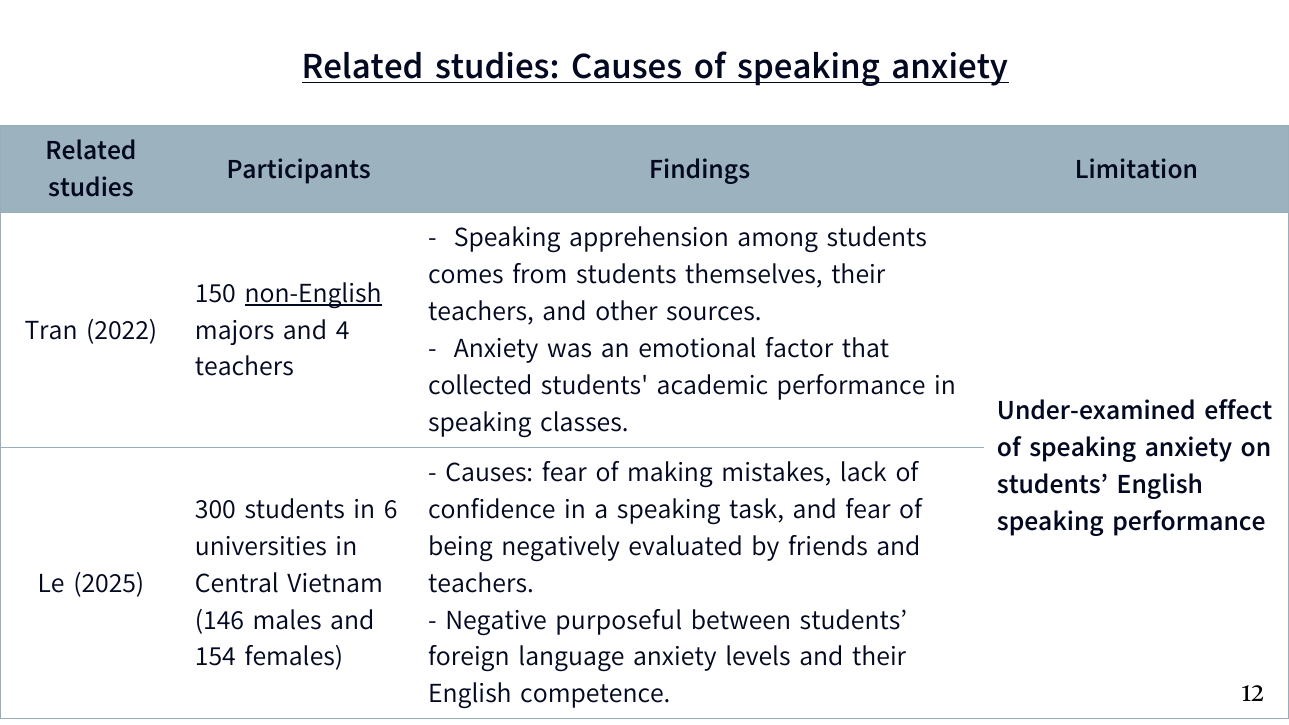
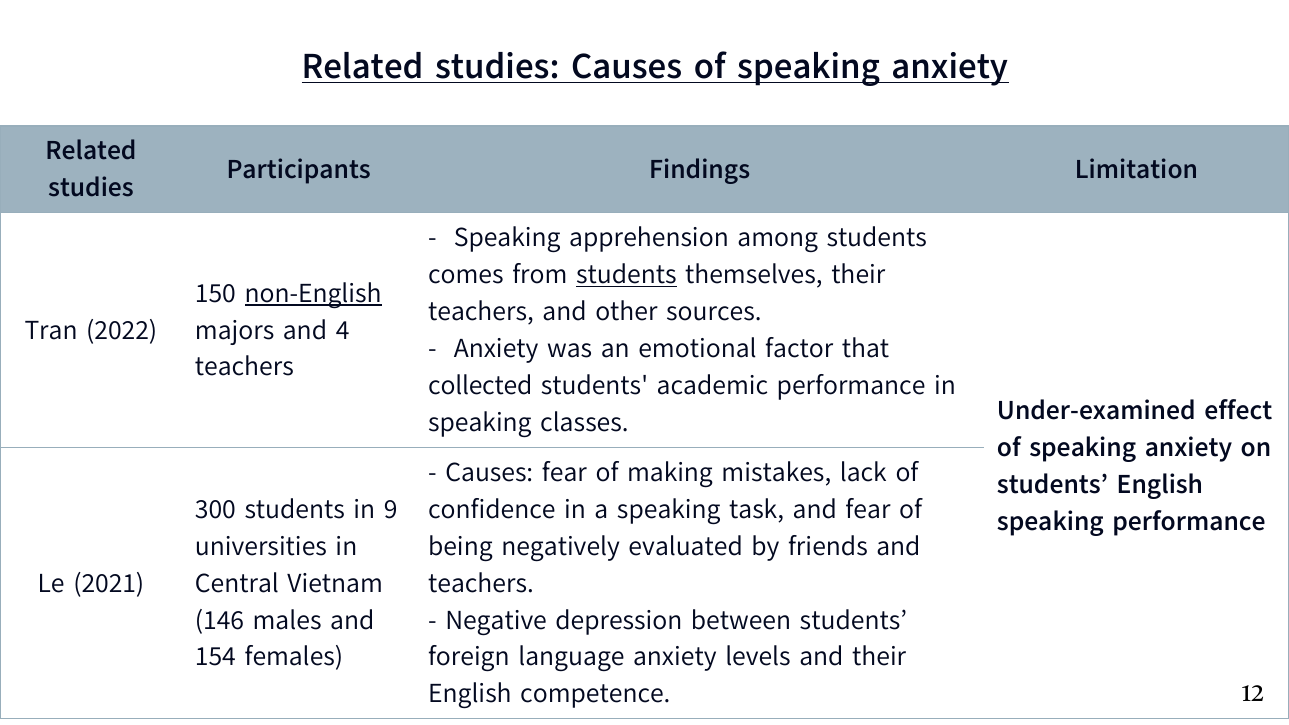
students underline: none -> present (626, 275)
6: 6 -> 9 (391, 509)
2025: 2025 -> 2021 (109, 583)
purposeful: purposeful -> depression (619, 620)
